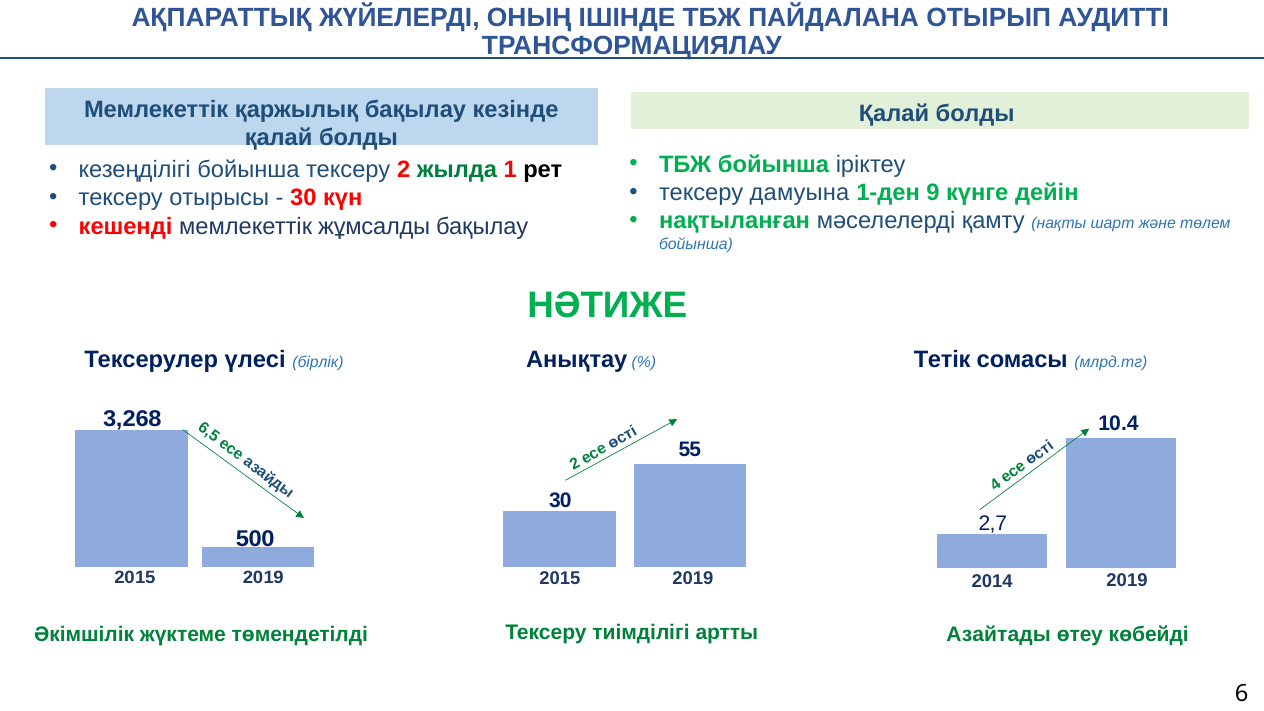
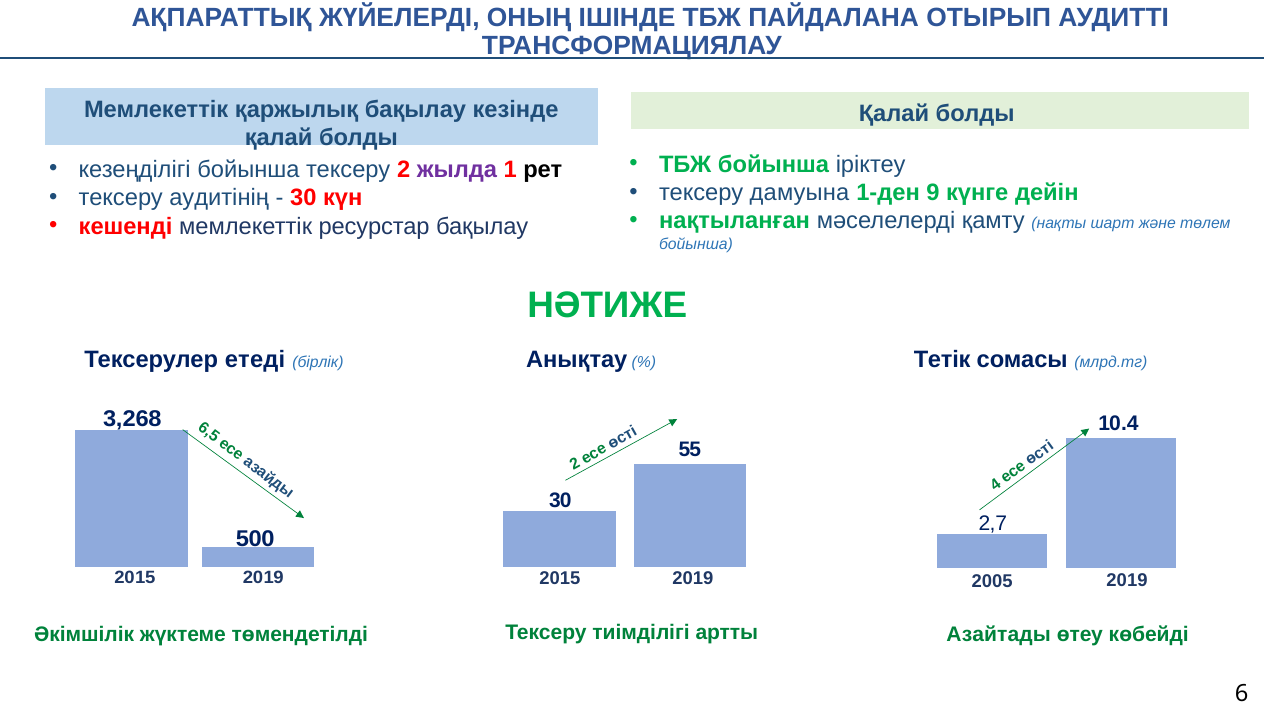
жылда colour: green -> purple (457, 169)
отырысы: отырысы -> аудитінің (219, 198)
жұмсалды: жұмсалды -> ресурстар (374, 226)
үлесі: үлесі -> етеді (255, 360)
2014: 2014 -> 2005 (992, 581)
